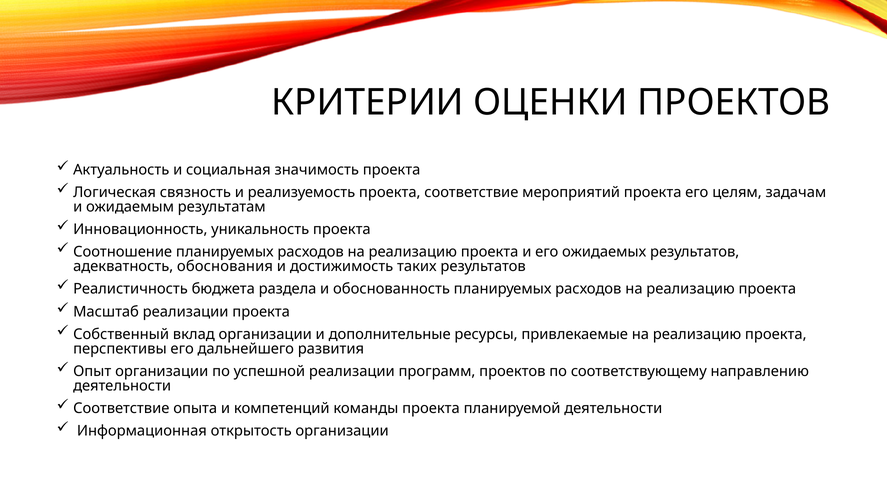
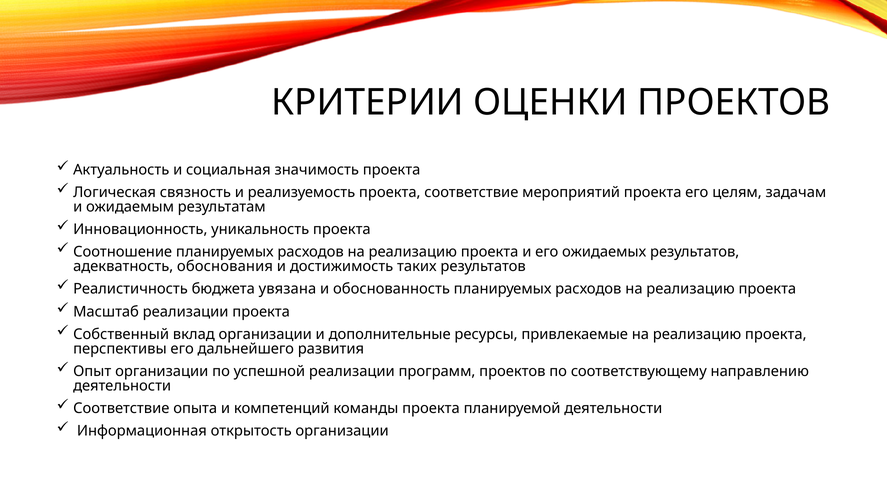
раздела: раздела -> увязана (287, 289)
